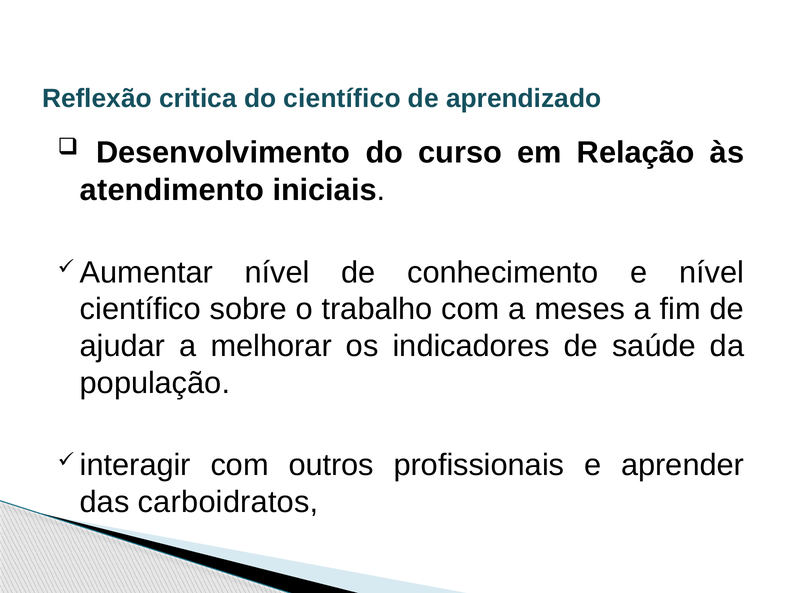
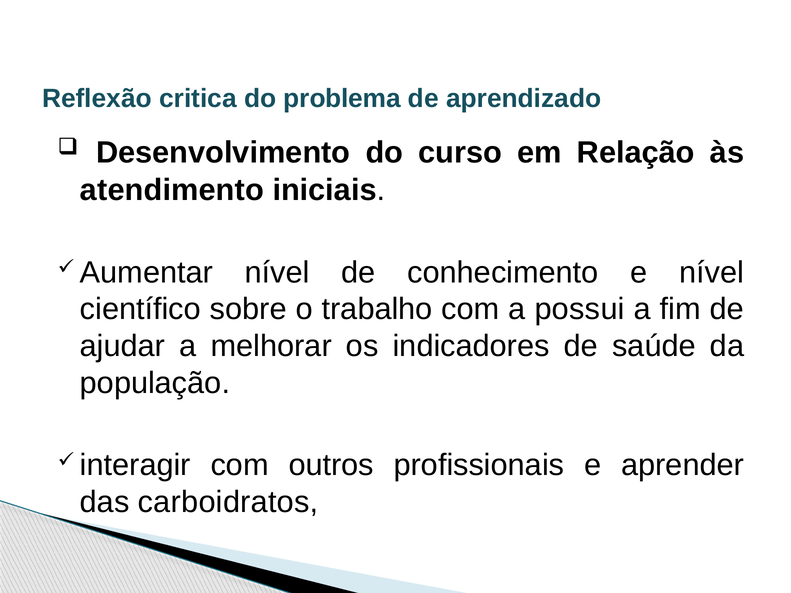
do científico: científico -> problema (342, 99)
meses: meses -> possui (580, 309)
